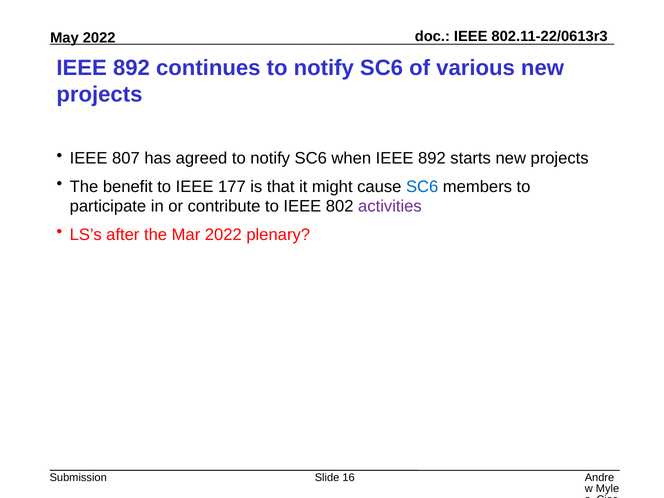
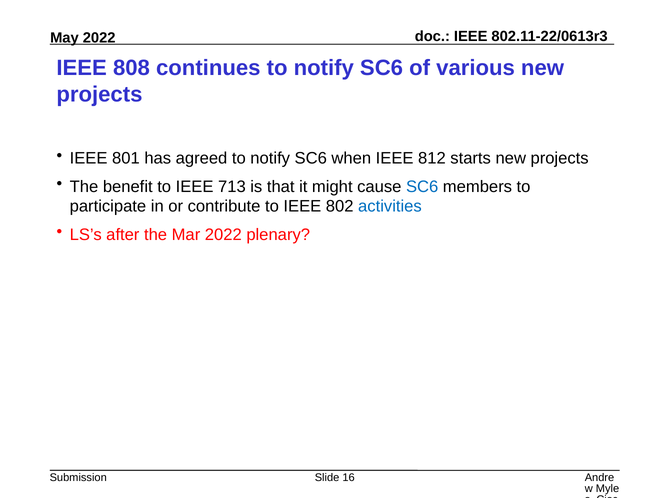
892: 892 -> 808 (131, 68)
807: 807 -> 801 (126, 158)
when IEEE 892: 892 -> 812 (432, 158)
177: 177 -> 713 (232, 187)
activities colour: purple -> blue (390, 206)
